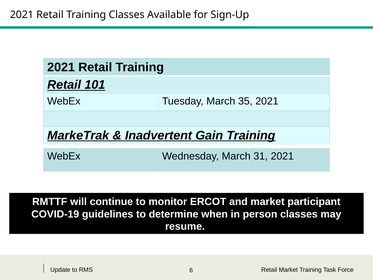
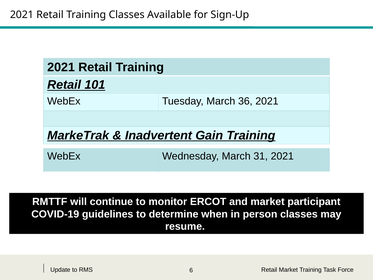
35: 35 -> 36 (245, 101)
